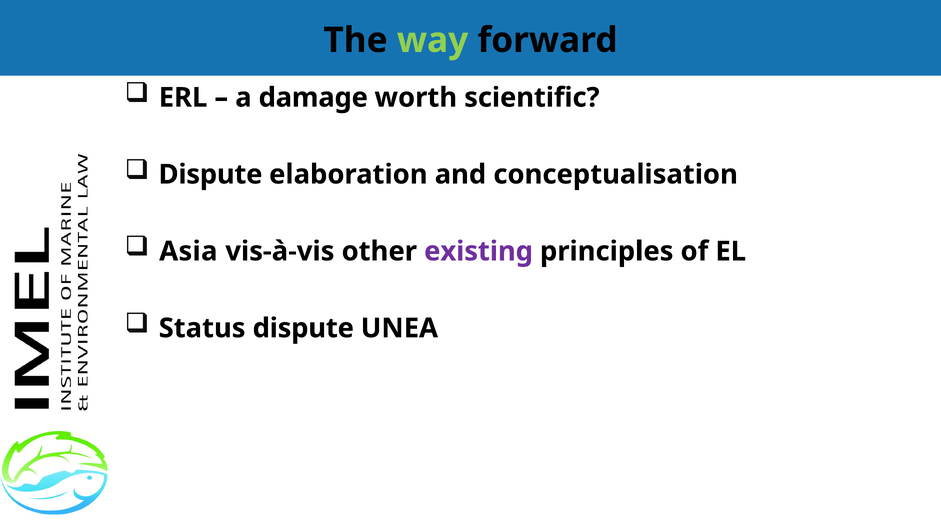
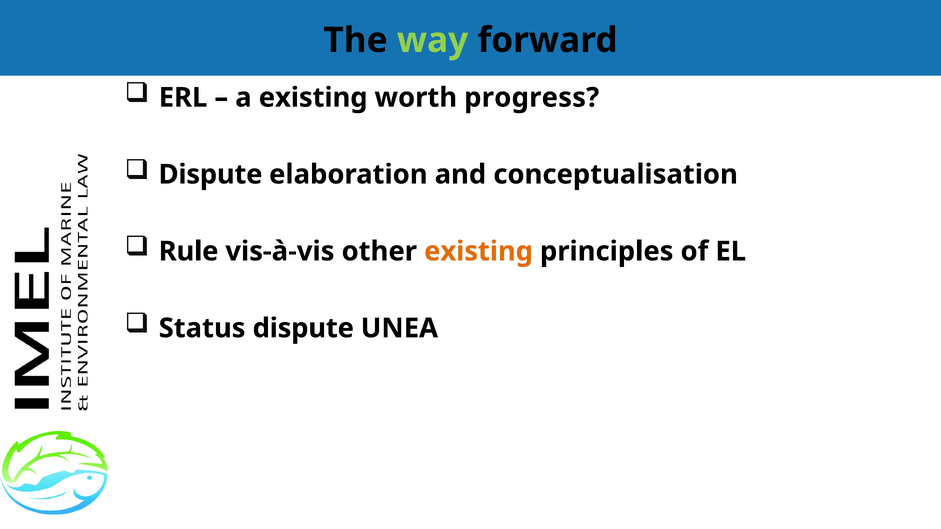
a damage: damage -> existing (313, 98)
scientific: scientific -> progress (532, 98)
Asia: Asia -> Rule (189, 251)
existing colour: purple -> orange (479, 251)
